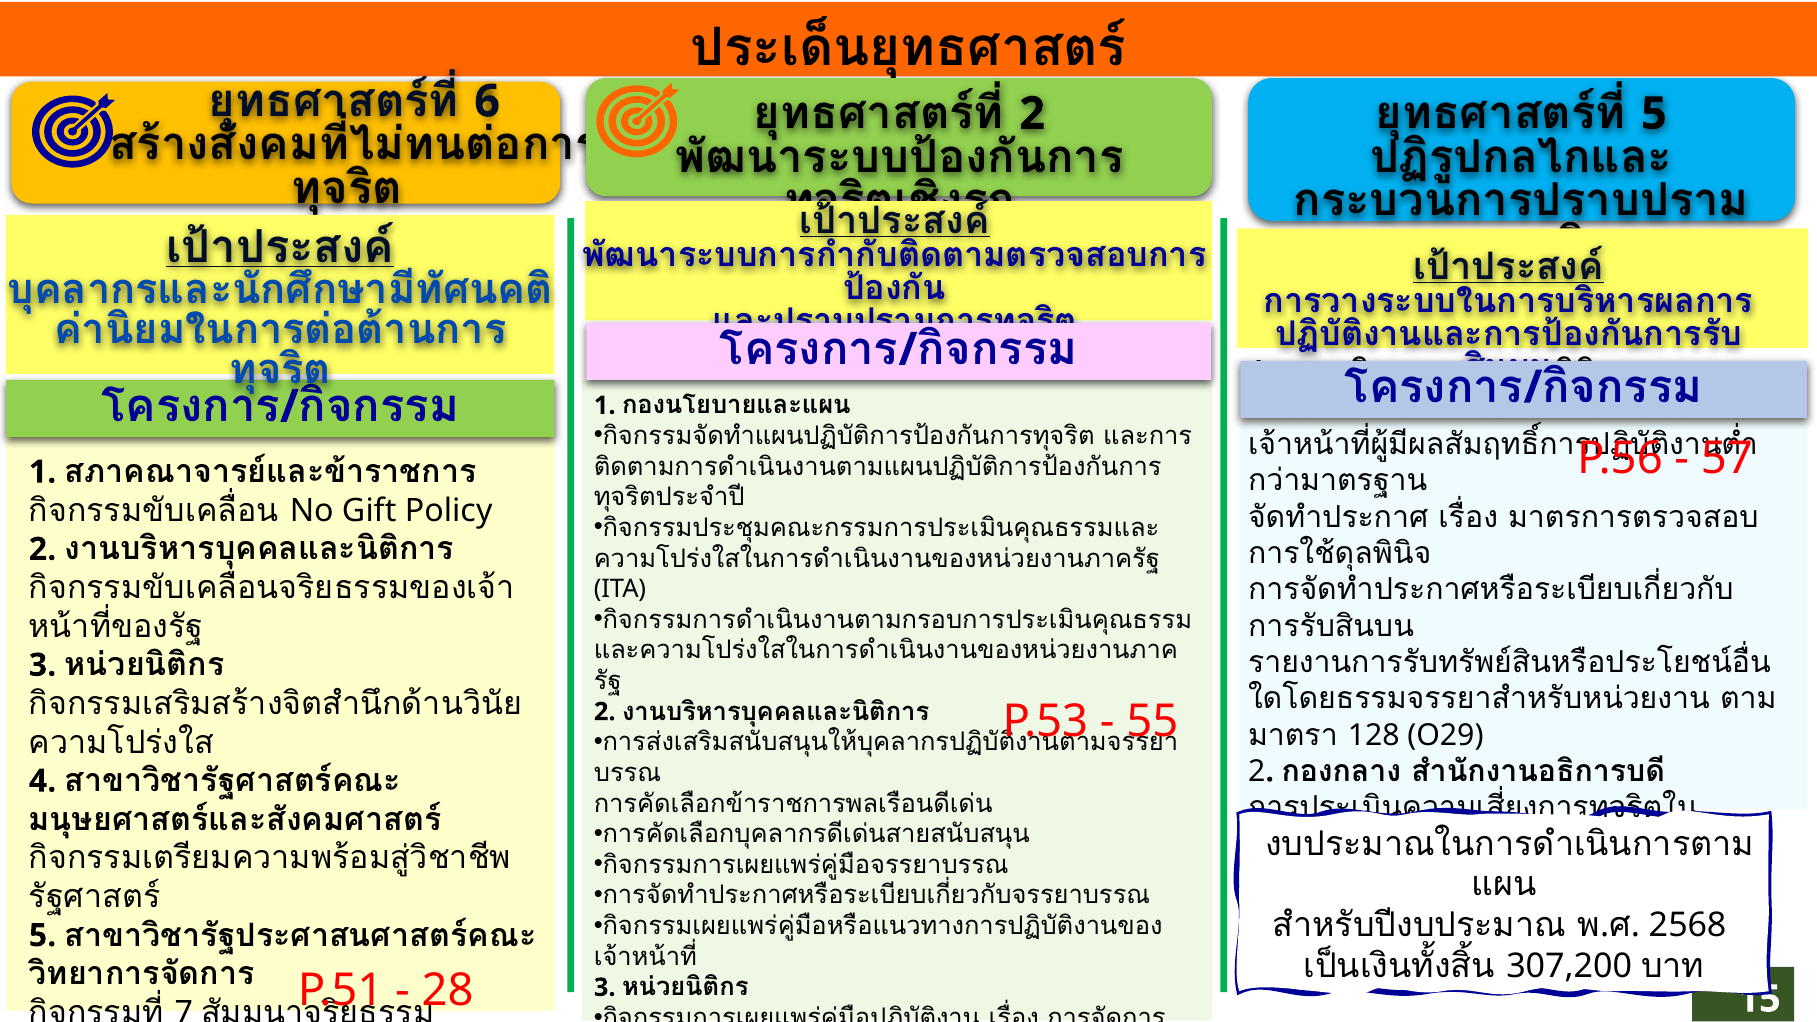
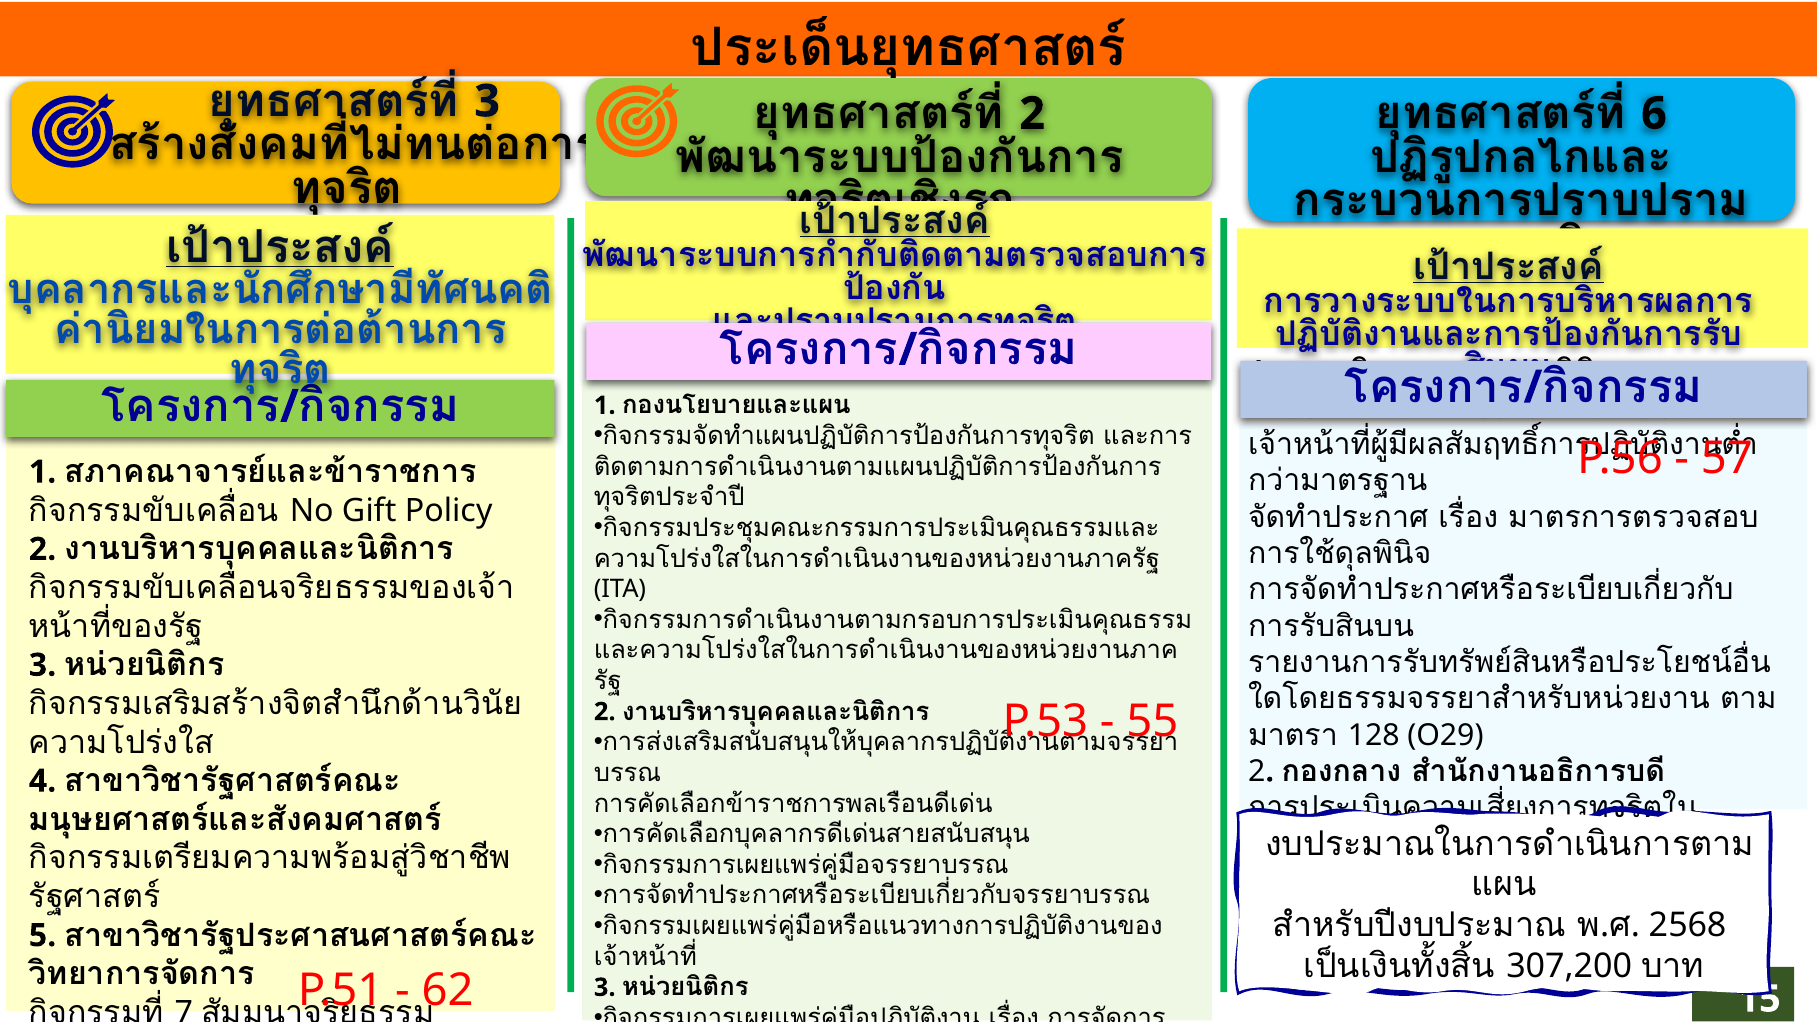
6: 6 -> 3 (487, 101)
5: 5 -> 6 (1654, 114)
28: 28 -> 62 (448, 990)
